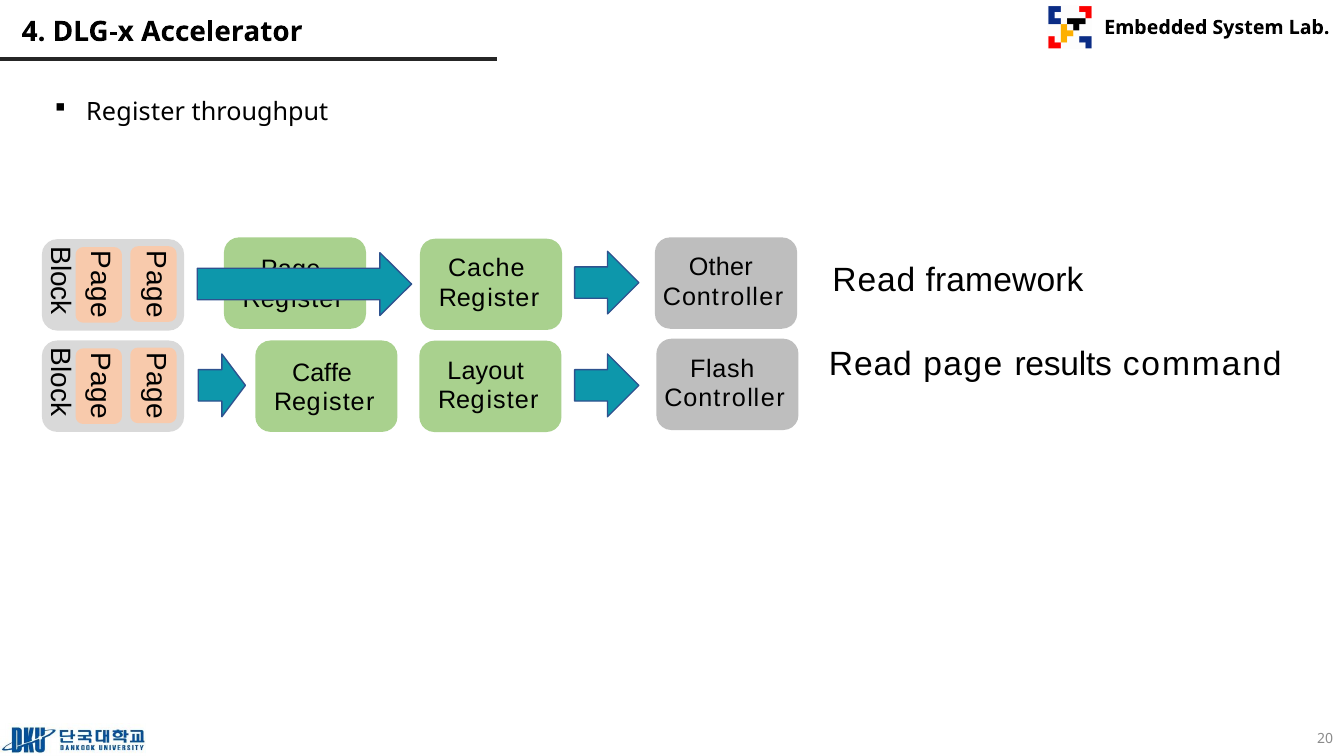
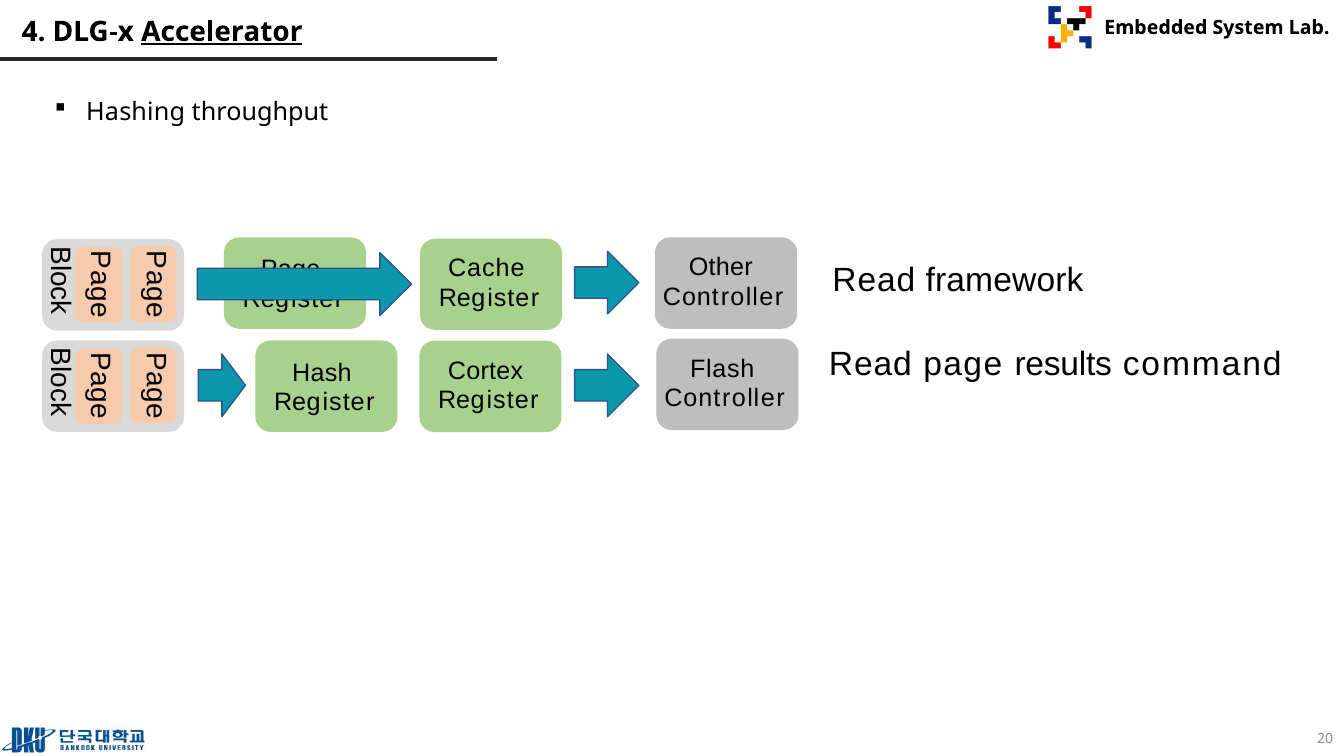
Accelerator underline: none -> present (222, 32)
Register: Register -> Hashing (136, 113)
Layout: Layout -> Cortex (486, 370)
Caffe: Caffe -> Hash (322, 372)
